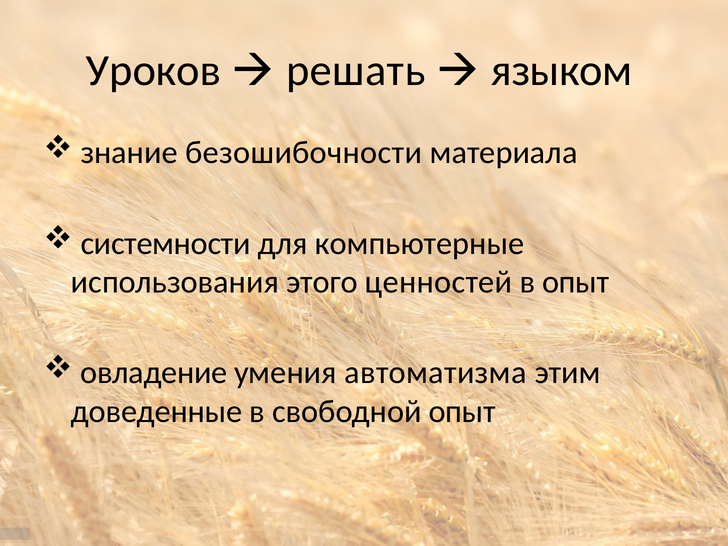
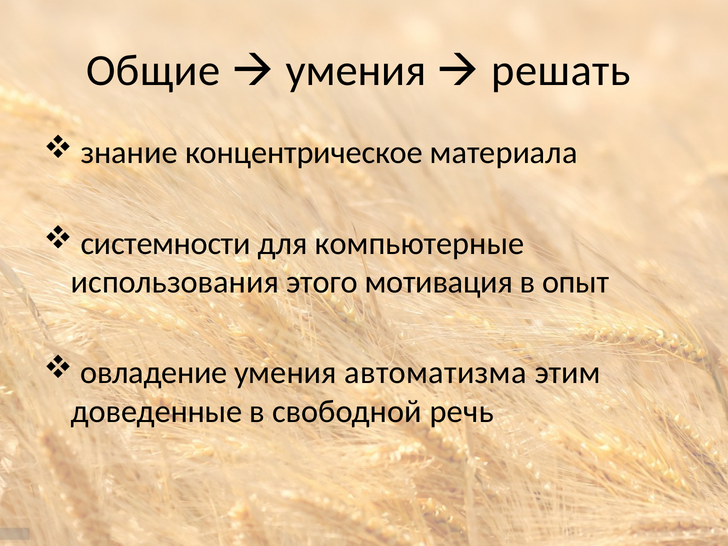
Уроков: Уроков -> Общие (153, 70)
решать: решать -> умения (356, 70)
языком: языком -> решать (561, 70)
безошибочности: безошибочности -> концентрическое (304, 153)
ценностей: ценностей -> мотивация (439, 282)
свободной опыт: опыт -> речь (462, 412)
